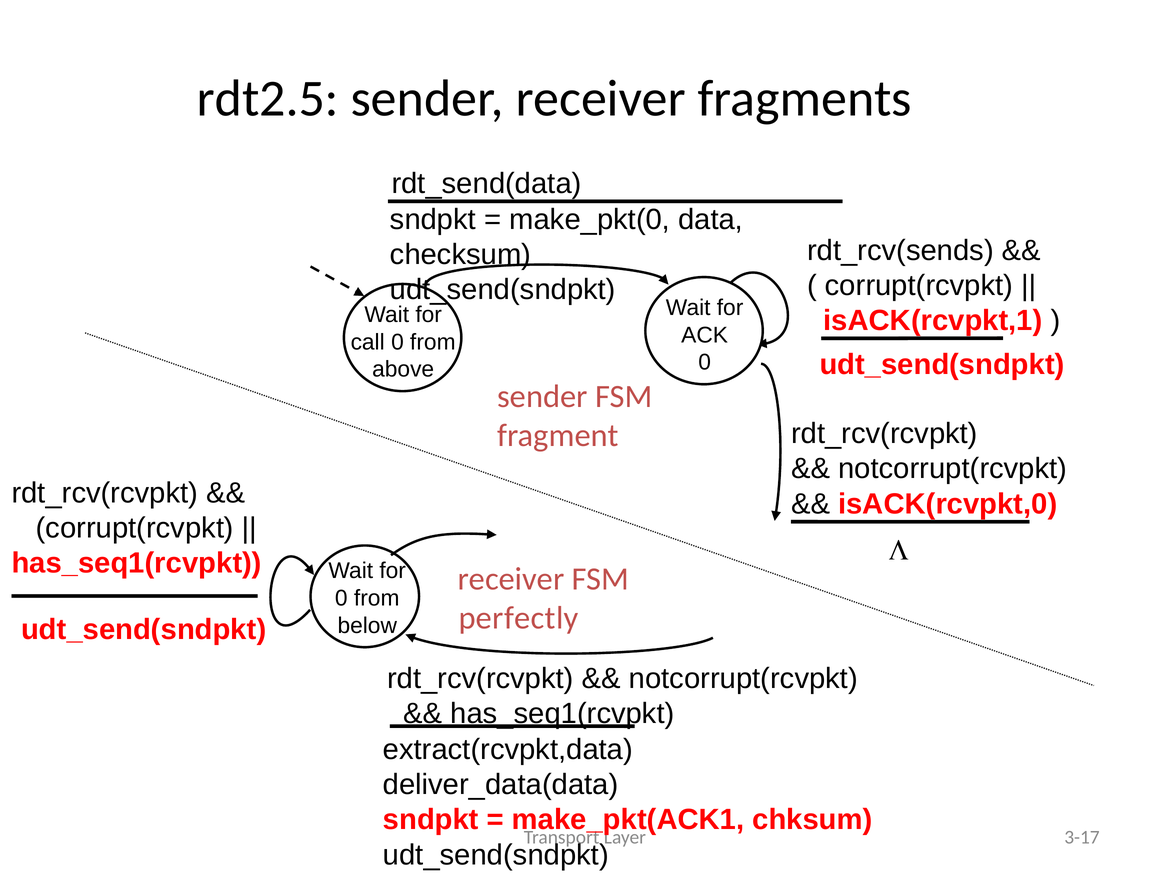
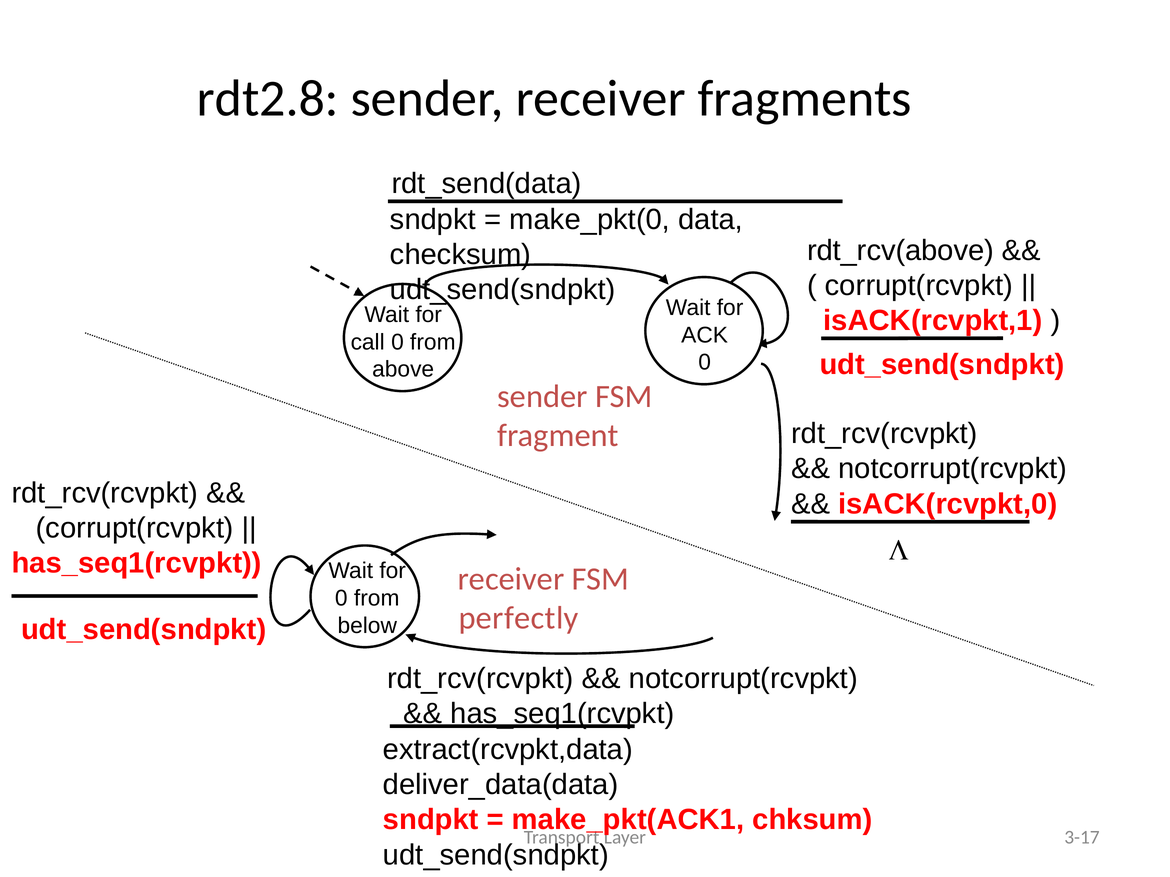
rdt2.5: rdt2.5 -> rdt2.8 (268, 99)
rdt_rcv(sends: rdt_rcv(sends -> rdt_rcv(above (901, 251)
